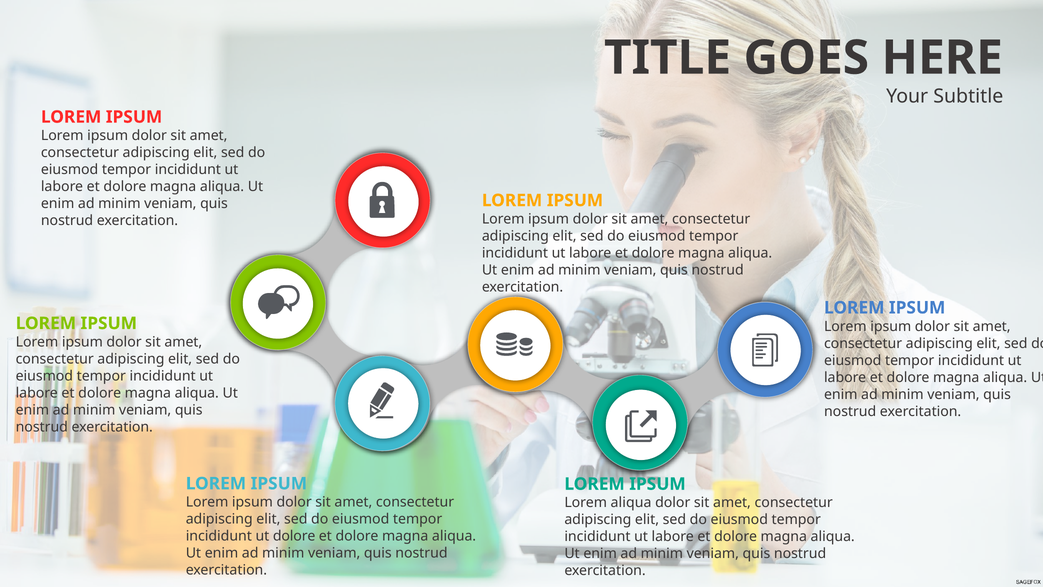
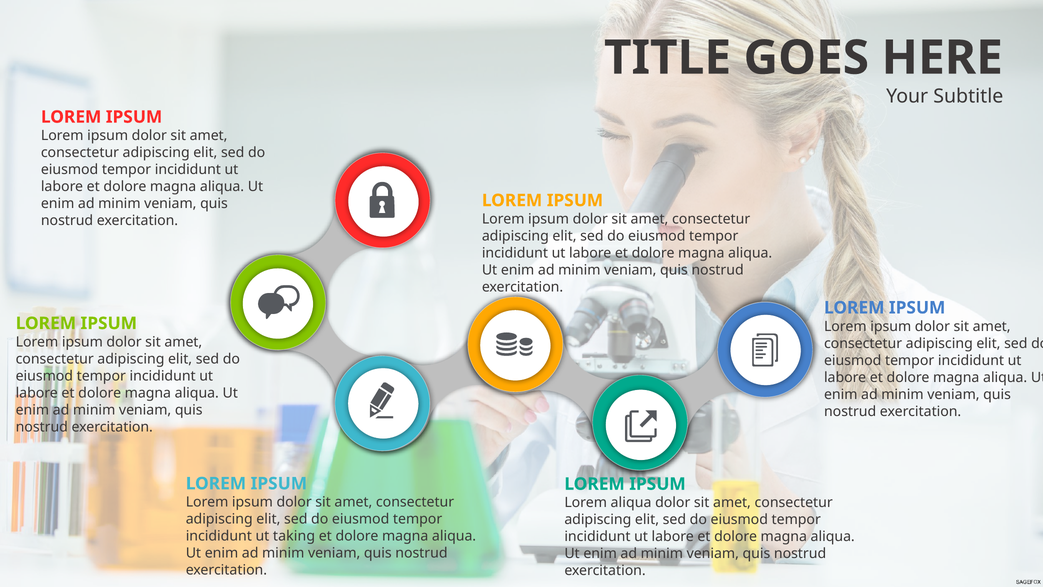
ut dolore: dolore -> taking (294, 536)
